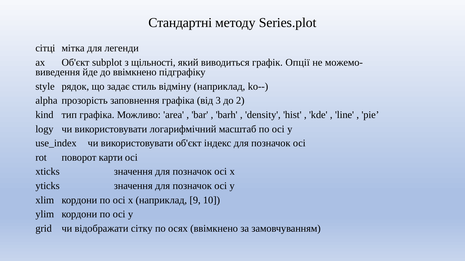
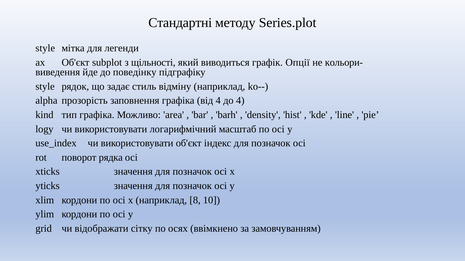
сітці: сітці -> style (45, 48)
можемо-: можемо- -> кольори- (344, 62)
до ввімкнено: ввімкнено -> поведінку (135, 72)
від 3: 3 -> 4 (218, 101)
до 2: 2 -> 4 (240, 101)
карти: карти -> рядка (111, 158)
9: 9 -> 8 (195, 200)
